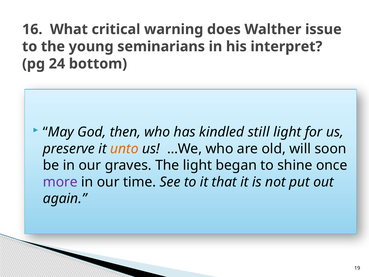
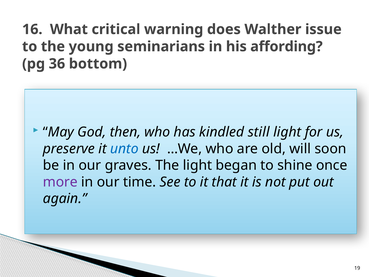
interpret: interpret -> affording (286, 47)
24: 24 -> 36 (57, 64)
unto colour: orange -> blue (124, 149)
